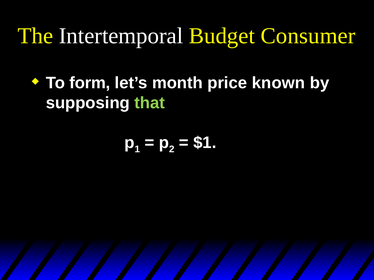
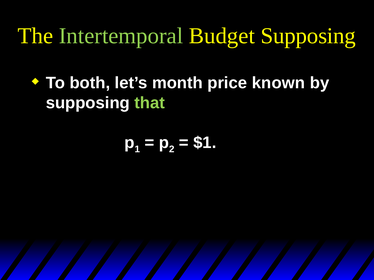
Intertemporal colour: white -> light green (121, 36)
Budget Consumer: Consumer -> Supposing (308, 36)
form: form -> both (90, 83)
